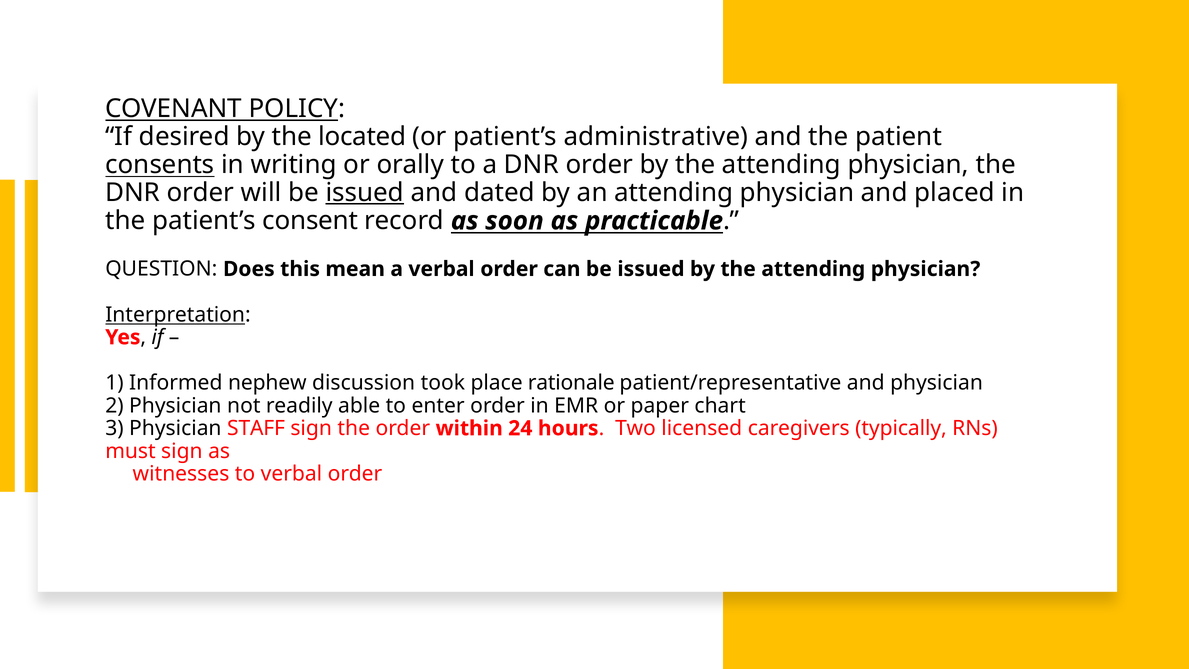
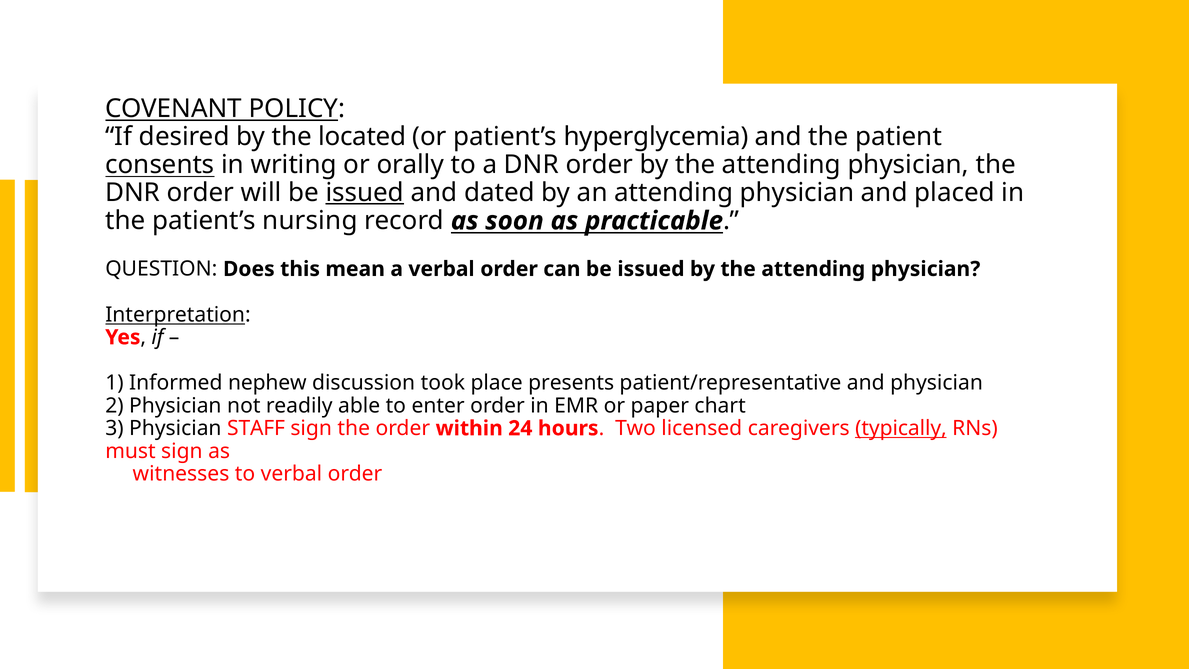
administrative: administrative -> hyperglycemia (656, 137)
consent: consent -> nursing (310, 221)
rationale: rationale -> presents (571, 383)
typically underline: none -> present (901, 428)
